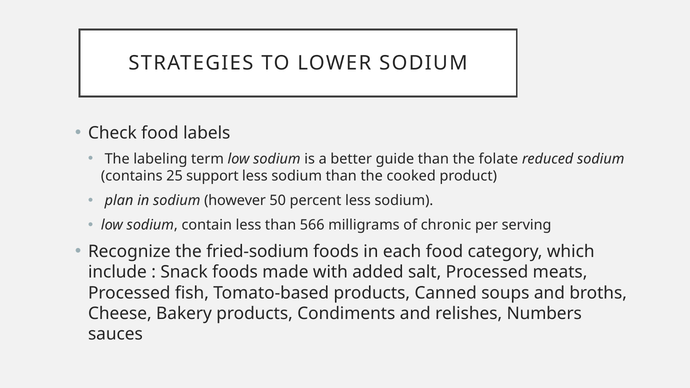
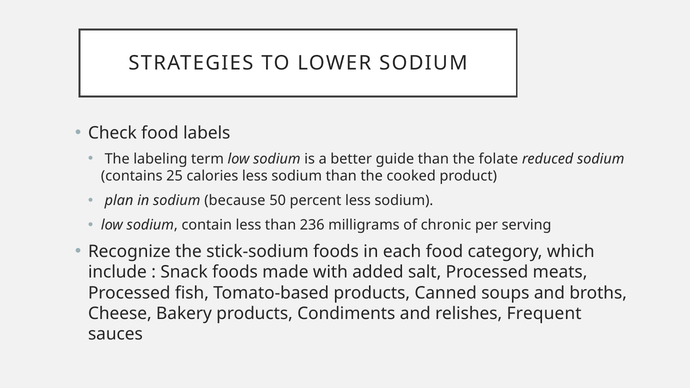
support: support -> calories (212, 176)
however: however -> because (235, 201)
566: 566 -> 236 (312, 225)
fried-sodium: fried-sodium -> stick-sodium (257, 252)
Numbers: Numbers -> Frequent (544, 314)
